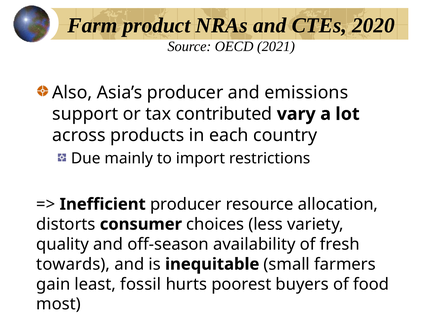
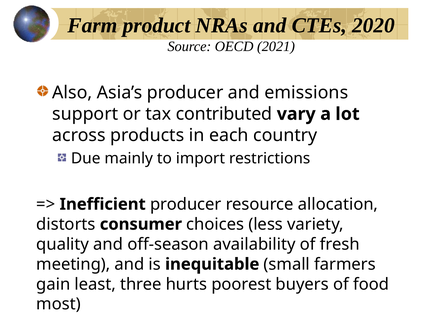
towards: towards -> meeting (73, 264)
fossil: fossil -> three (141, 284)
